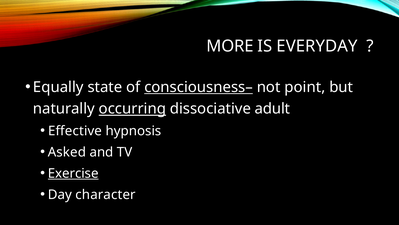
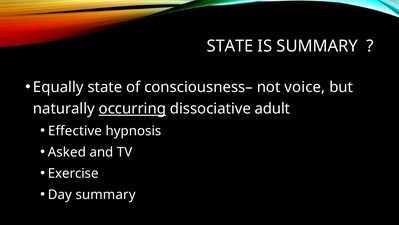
MORE: MORE -> STATE (230, 46)
IS EVERYDAY: EVERYDAY -> SUMMARY (317, 46)
consciousness– underline: present -> none (199, 87)
point: point -> voice (305, 87)
Exercise underline: present -> none (73, 173)
Day character: character -> summary (106, 194)
